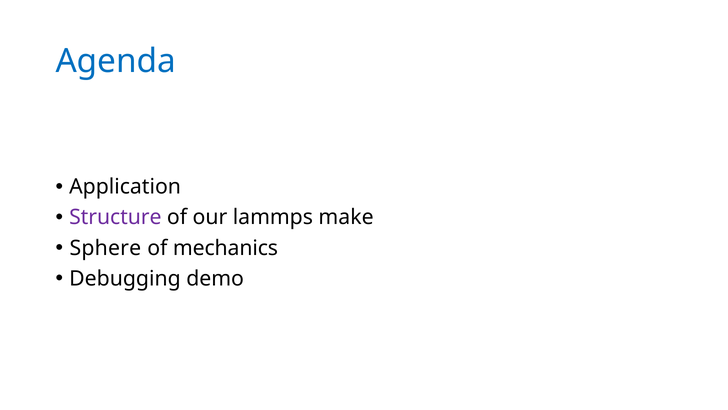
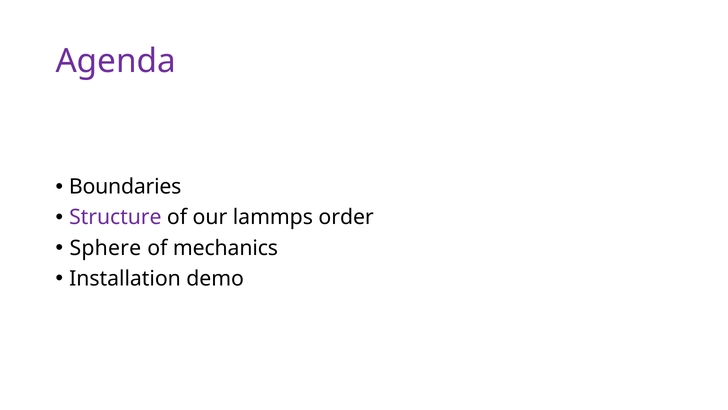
Agenda colour: blue -> purple (116, 61)
Application: Application -> Boundaries (125, 187)
make: make -> order (346, 217)
Debugging: Debugging -> Installation (125, 278)
